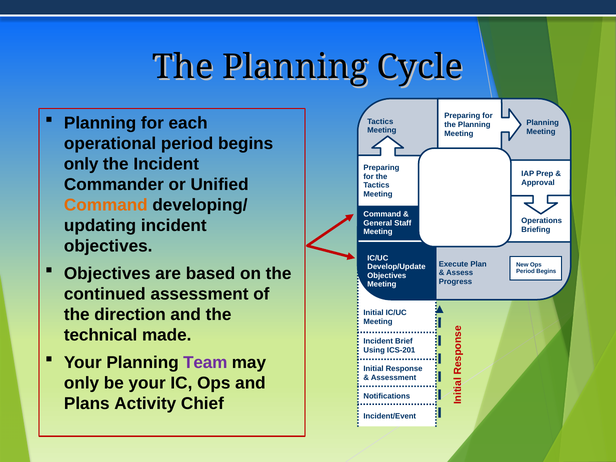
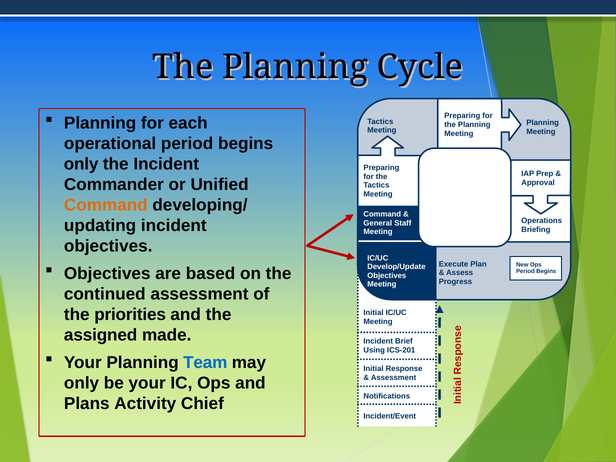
direction: direction -> priorities (130, 315)
technical: technical -> assigned (101, 335)
Team colour: purple -> blue (205, 363)
